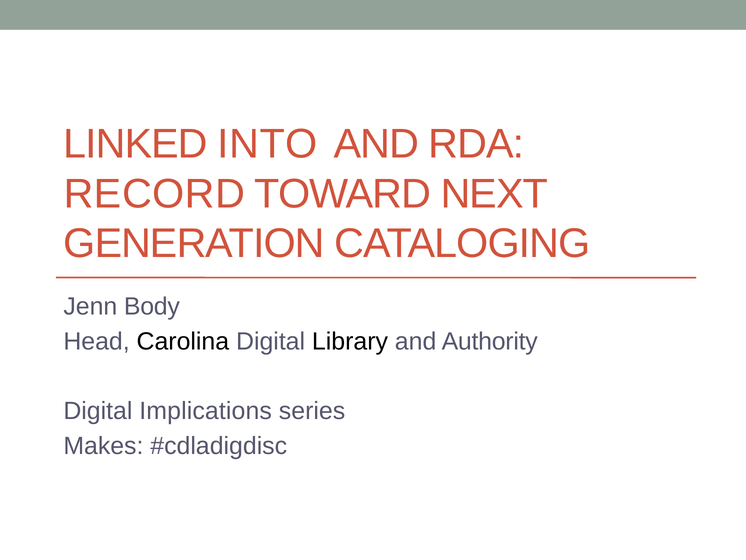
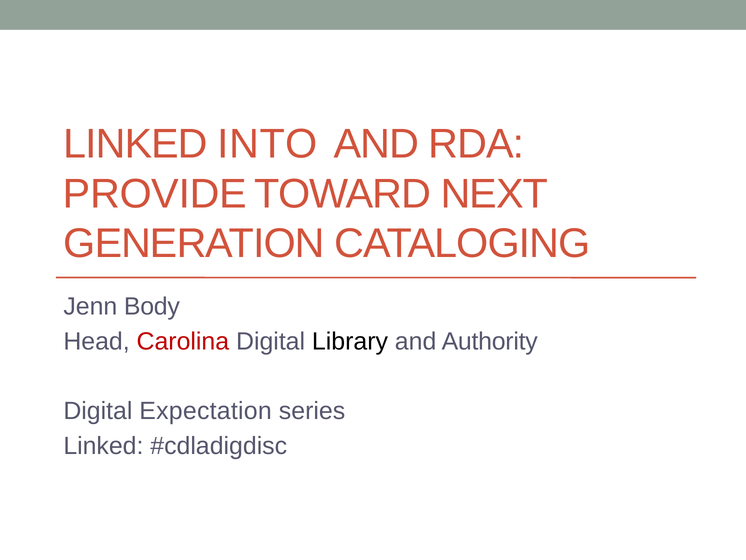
RECORD: RECORD -> PROVIDE (155, 194)
Carolina colour: black -> red (183, 341)
Implications: Implications -> Expectation (206, 411)
Makes: Makes -> Linked (103, 446)
